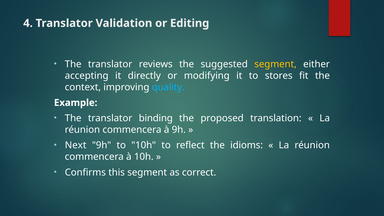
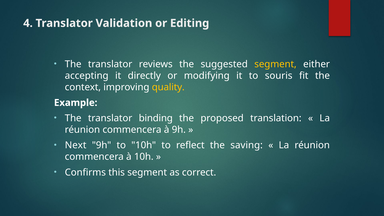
stores: stores -> souris (279, 76)
quality colour: light blue -> yellow (168, 87)
idioms: idioms -> saving (247, 145)
